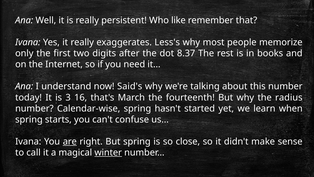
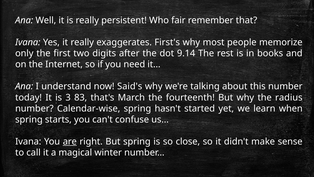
like: like -> fair (178, 20)
Less's: Less's -> First's (167, 42)
8.37: 8.37 -> 9.14 (186, 53)
16: 16 -> 83 (81, 97)
winter underline: present -> none (108, 152)
